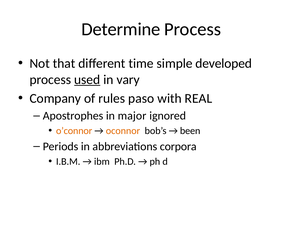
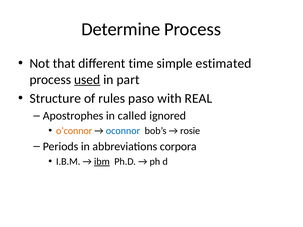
developed: developed -> estimated (224, 64)
vary: vary -> part (128, 80)
Company: Company -> Structure (55, 99)
major: major -> called (132, 116)
oconnor colour: orange -> blue (123, 131)
been: been -> rosie (190, 131)
ibm underline: none -> present (102, 162)
